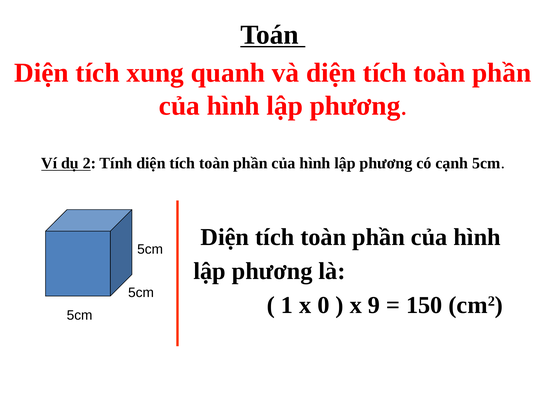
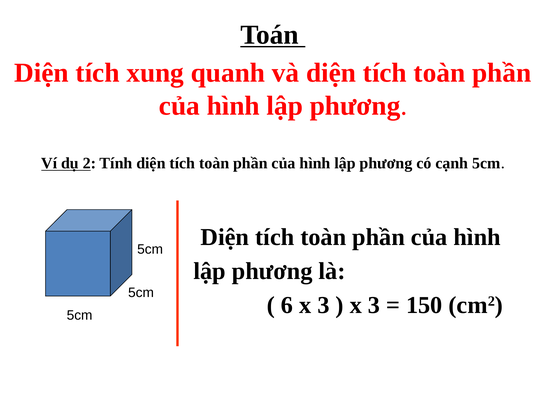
1: 1 -> 6 (287, 305)
0: 0 -> 3 (323, 305)
9: 9 -> 3 (374, 305)
